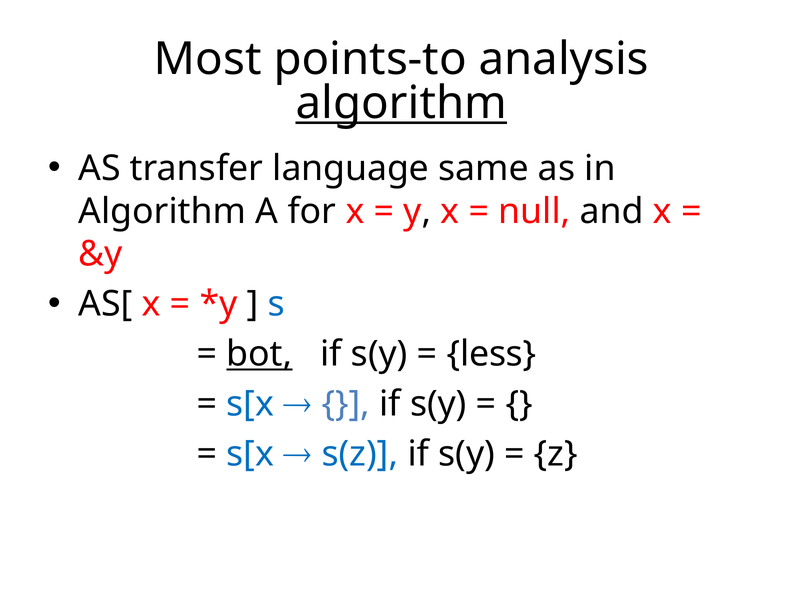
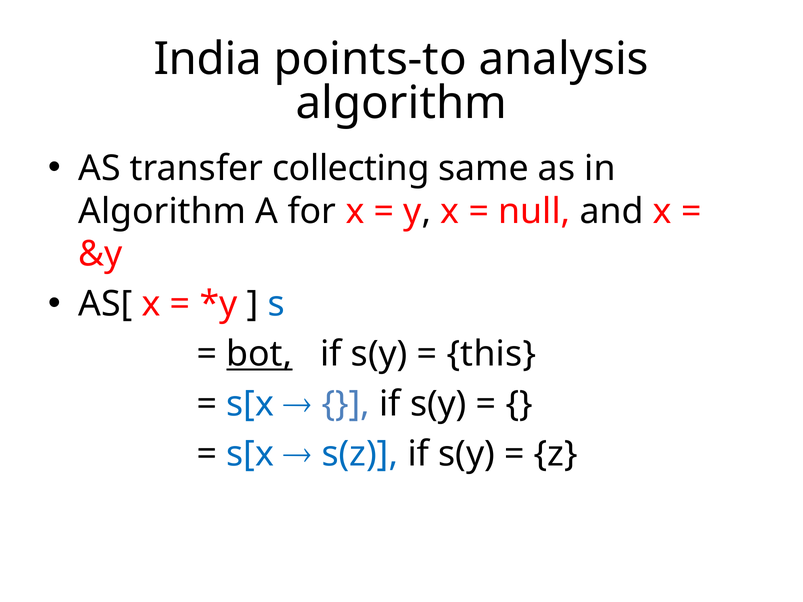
Most: Most -> India (208, 59)
algorithm underline: present -> none (401, 103)
language: language -> collecting (351, 168)
less: less -> this (491, 354)
